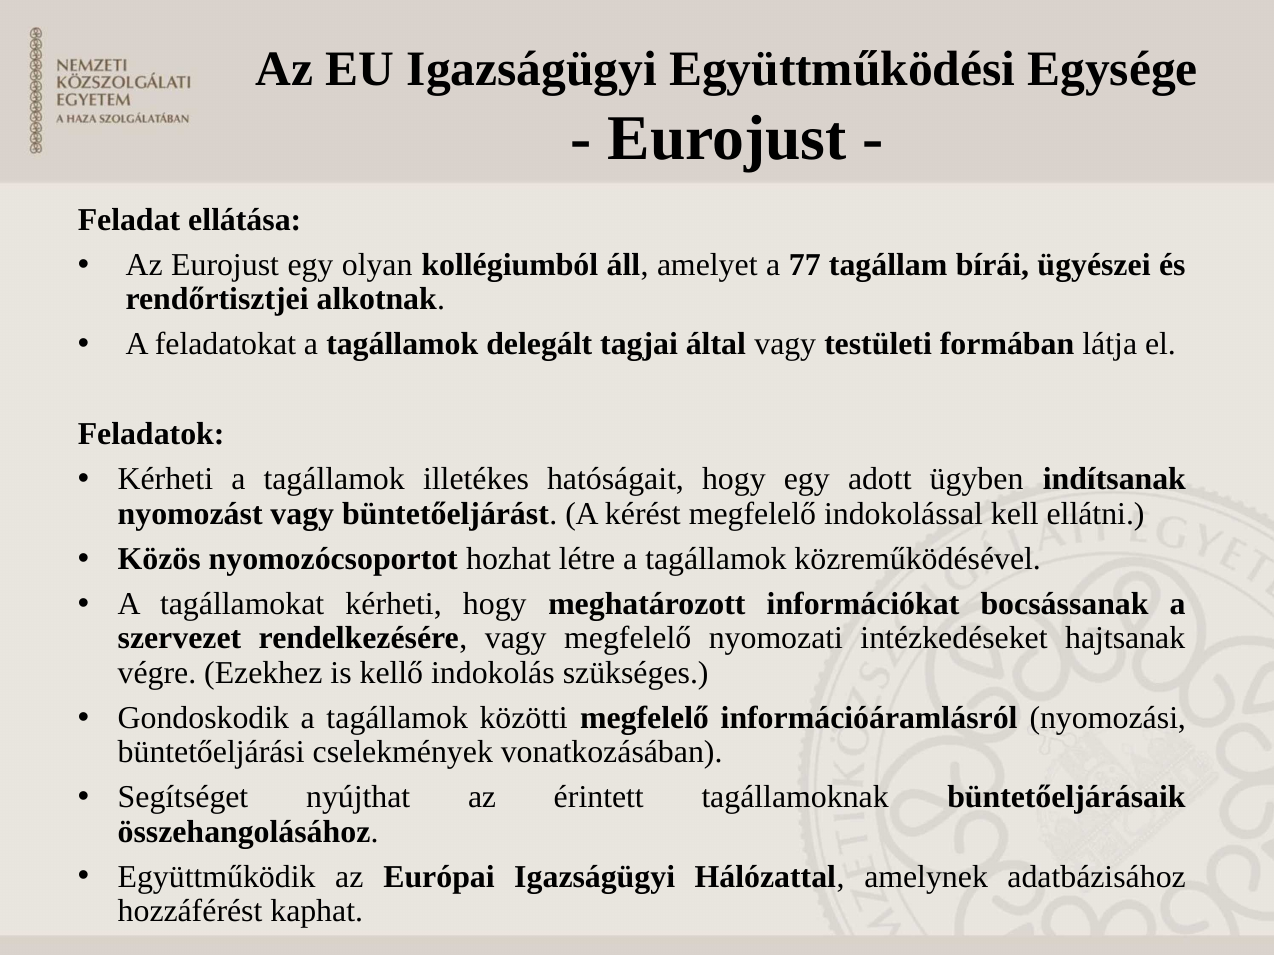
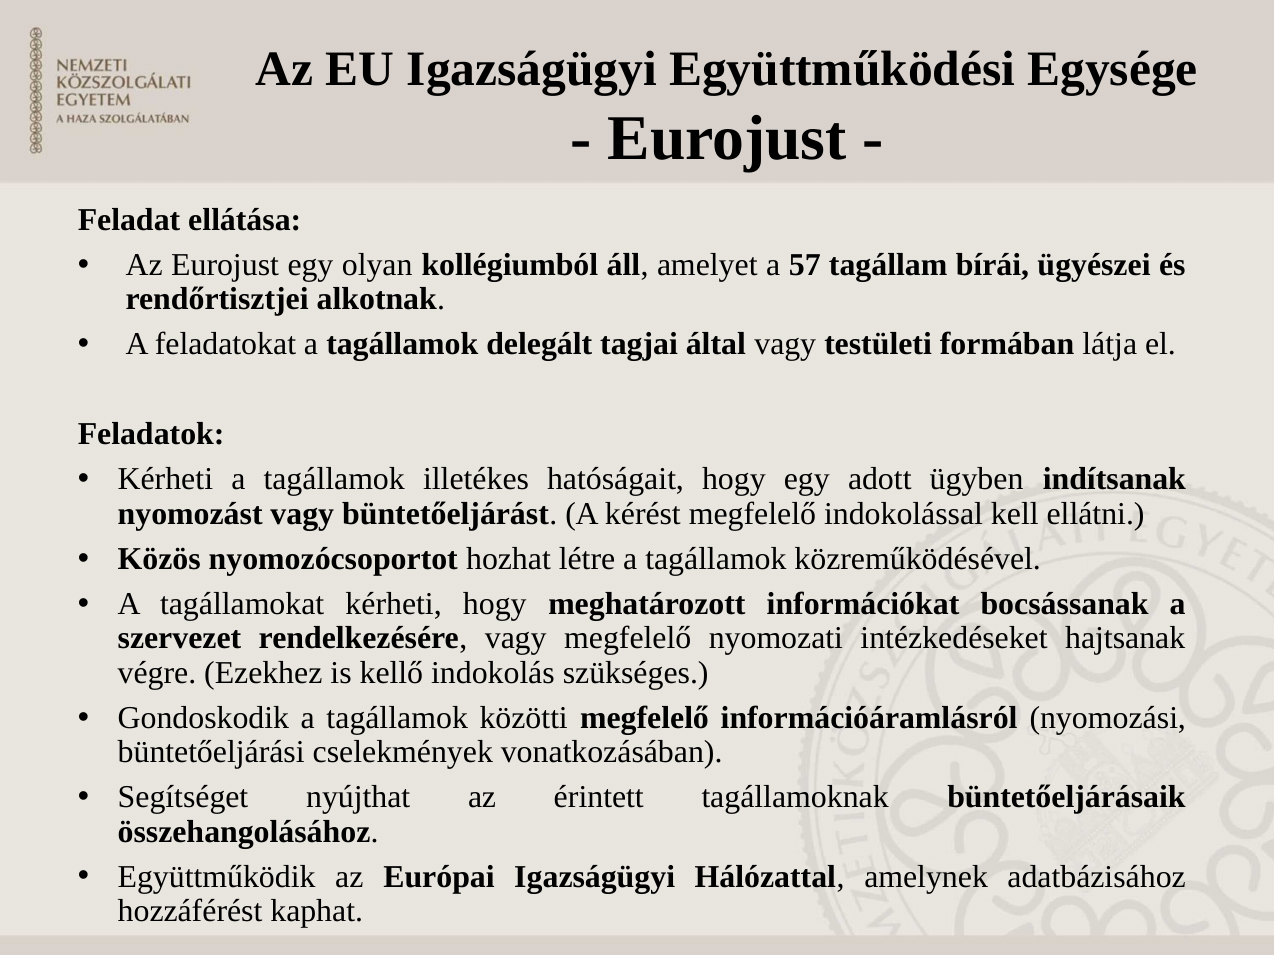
77: 77 -> 57 (805, 265)
